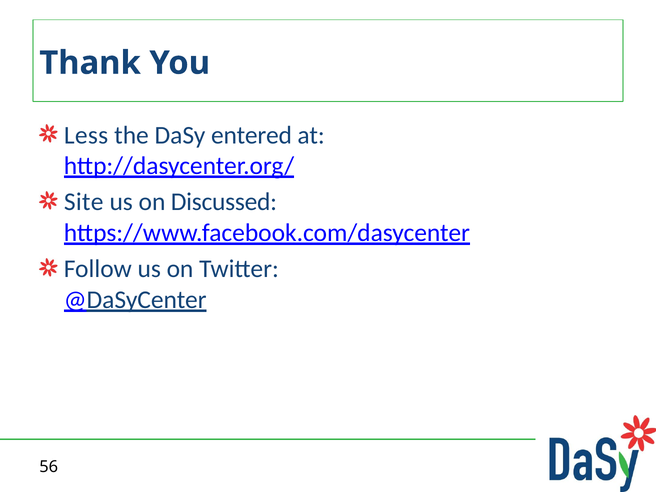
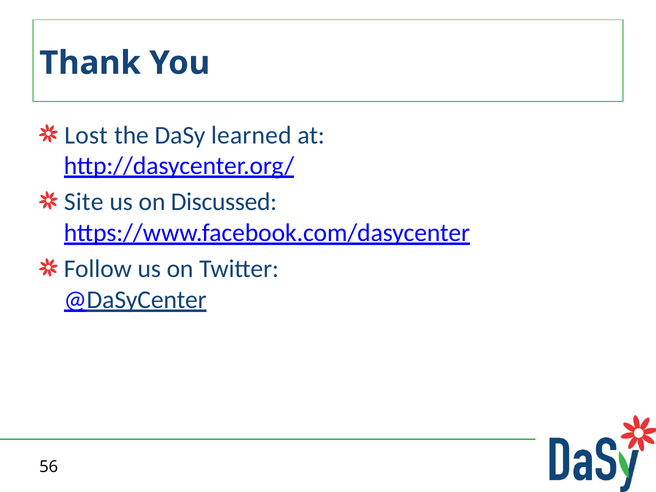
Less: Less -> Lost (86, 135)
entered: entered -> learned (251, 135)
